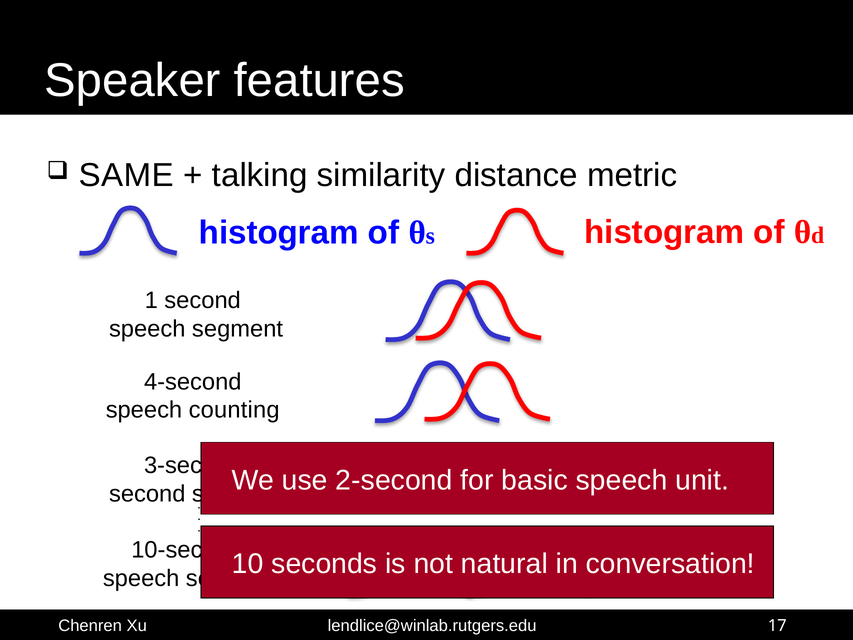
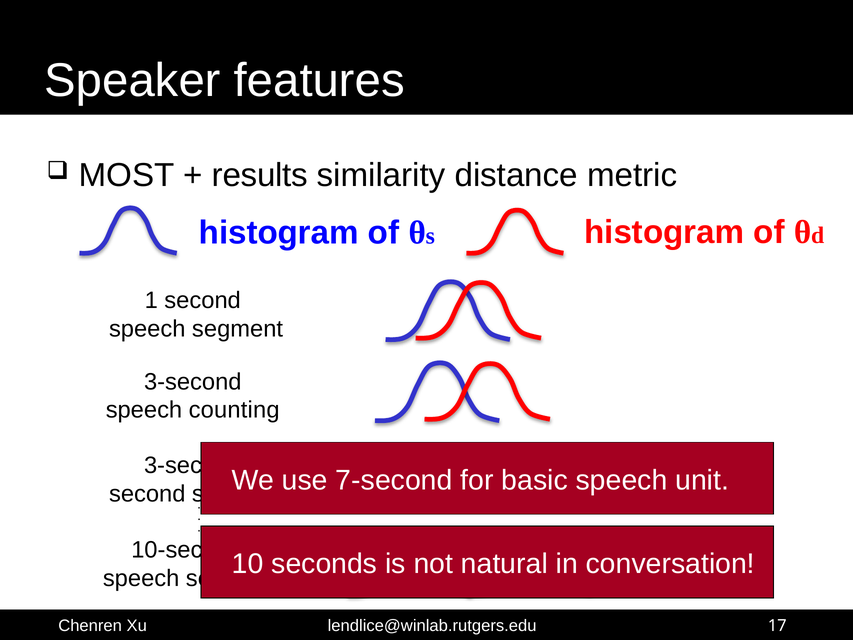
SAME: SAME -> MOST (127, 175)
talking: talking -> results (260, 175)
4-second: 4-second -> 3-second (193, 382)
2-second: 2-second -> 7-second (394, 480)
